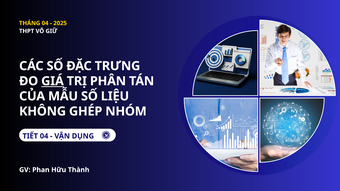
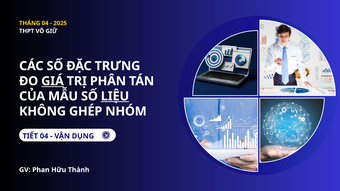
LIỆU underline: none -> present (115, 96)
